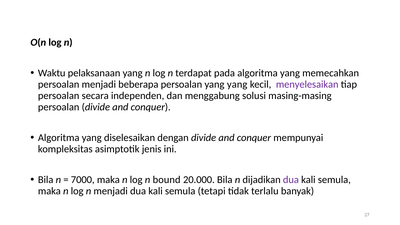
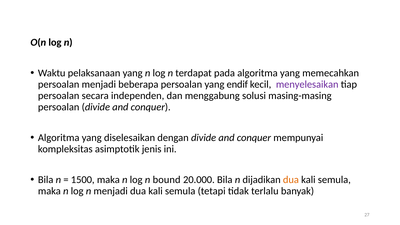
yang yang: yang -> endif (237, 84)
7000: 7000 -> 1500 (83, 180)
dua colour: purple -> orange (291, 180)
